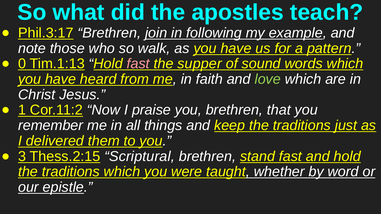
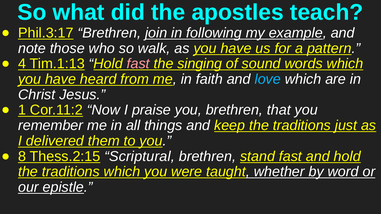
0: 0 -> 4 (22, 64)
supper: supper -> singing (200, 64)
love colour: light green -> light blue (268, 79)
3: 3 -> 8 (22, 157)
